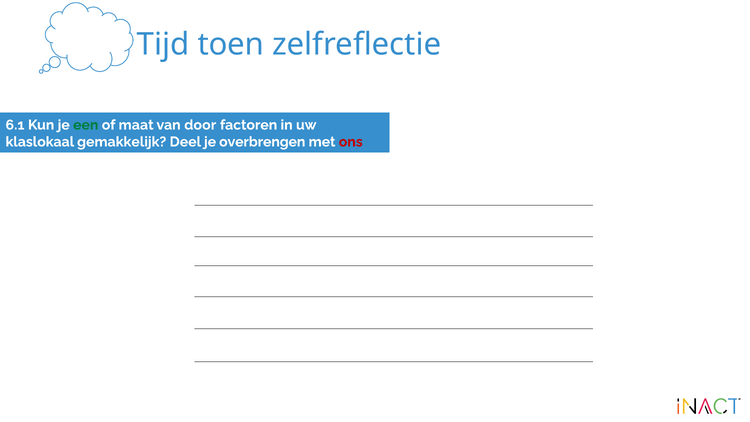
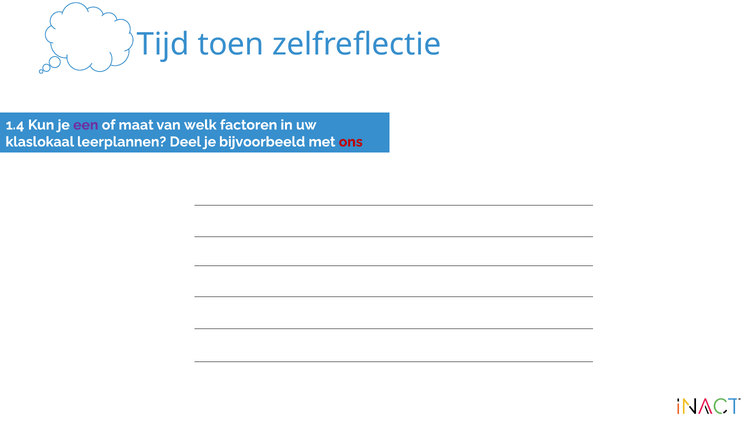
6.1: 6.1 -> 1.4 (15, 125)
een colour: green -> purple (86, 125)
door: door -> welk (200, 125)
gemakkelijk: gemakkelijk -> leerplannen (122, 142)
overbrengen: overbrengen -> bijvoorbeeld (262, 142)
